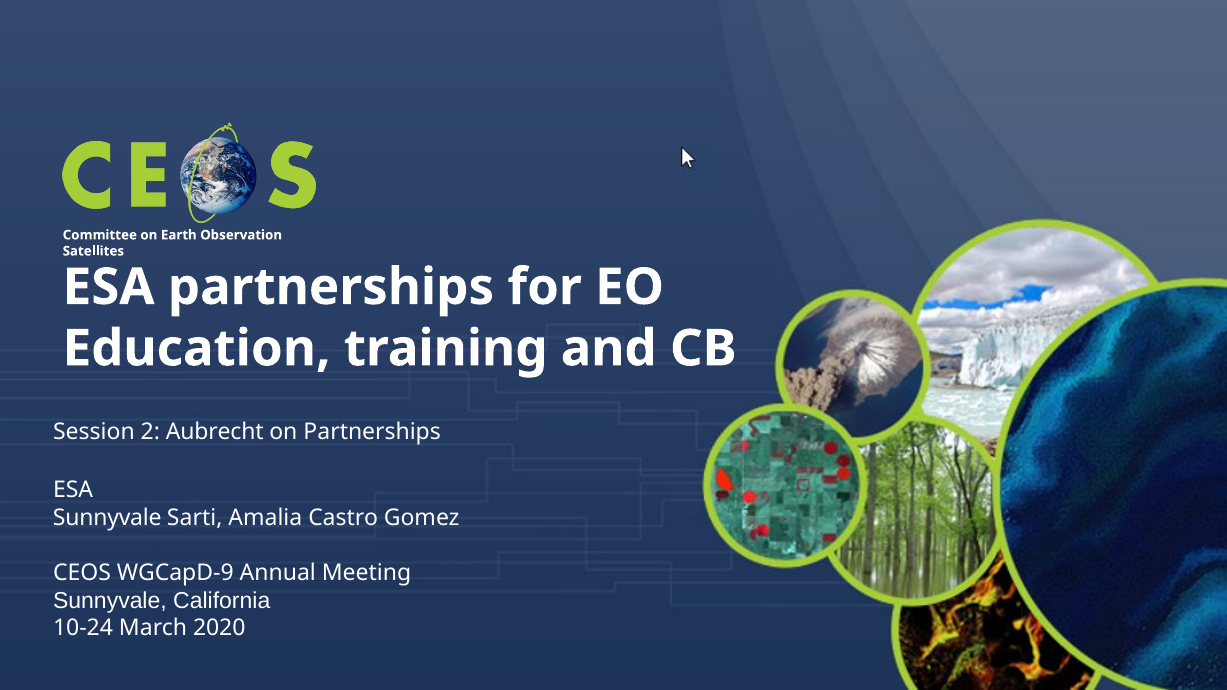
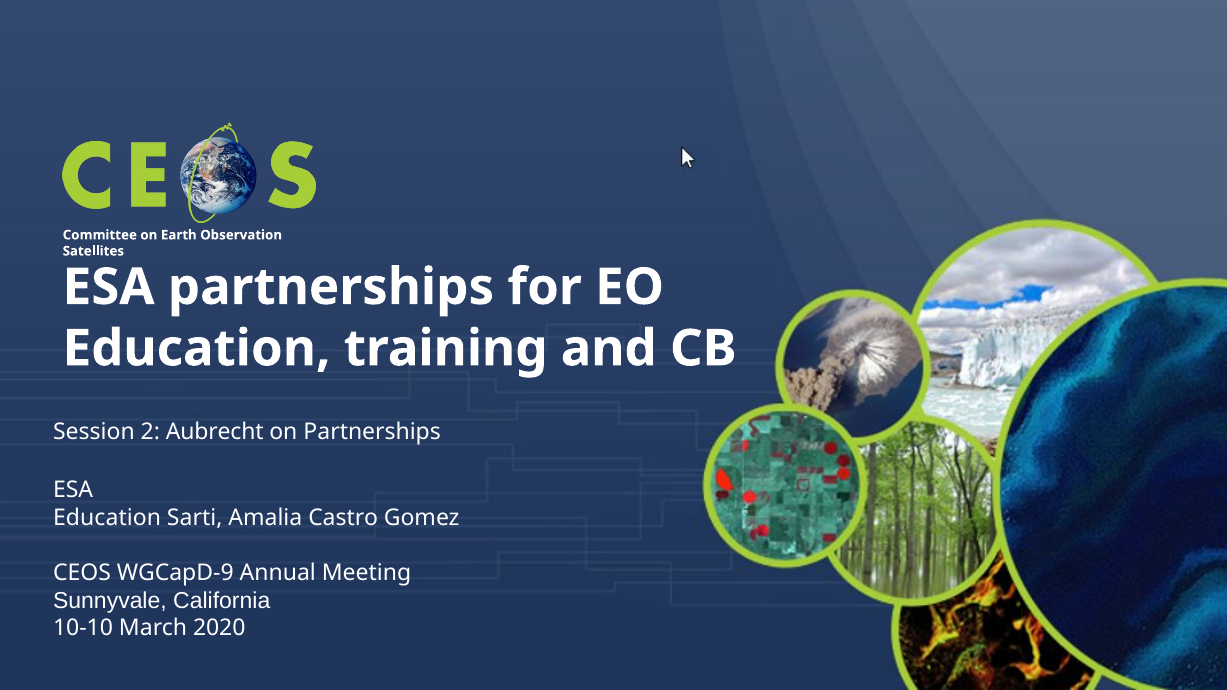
Sunnyvale: Sunnyvale -> Education (107, 518)
10-24: 10-24 -> 10-10 (83, 628)
